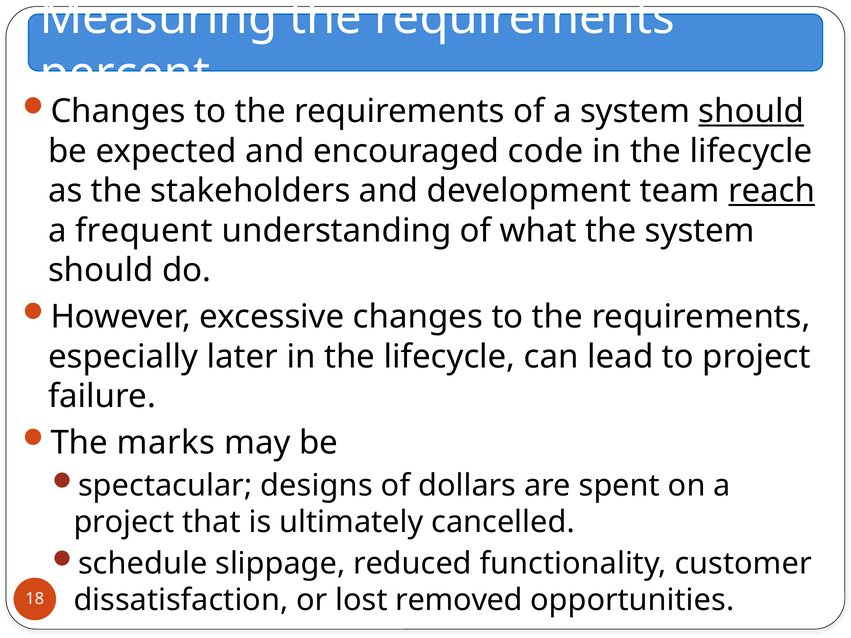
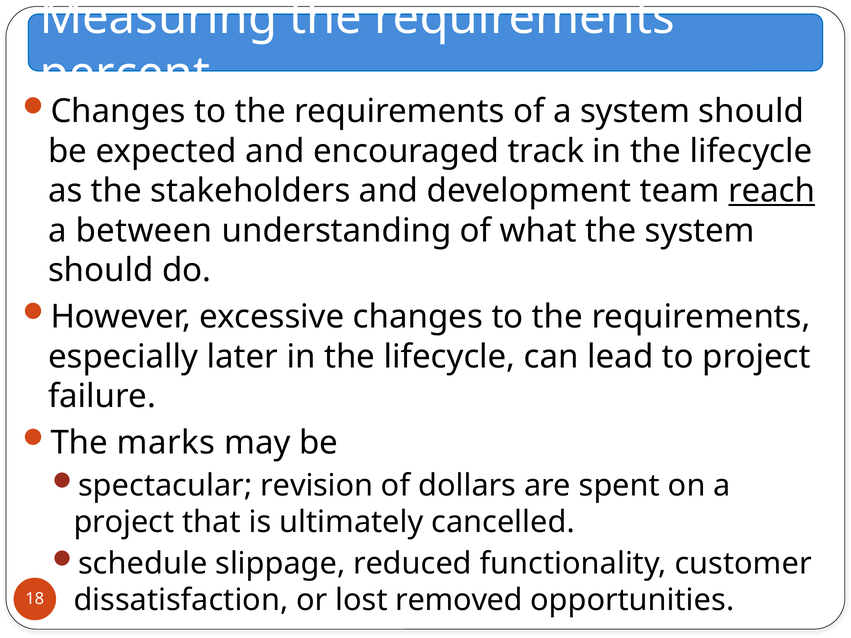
should underline: present -> none (751, 111)
code: code -> track (546, 151)
frequent: frequent -> between (144, 231)
designs: designs -> revision (317, 486)
